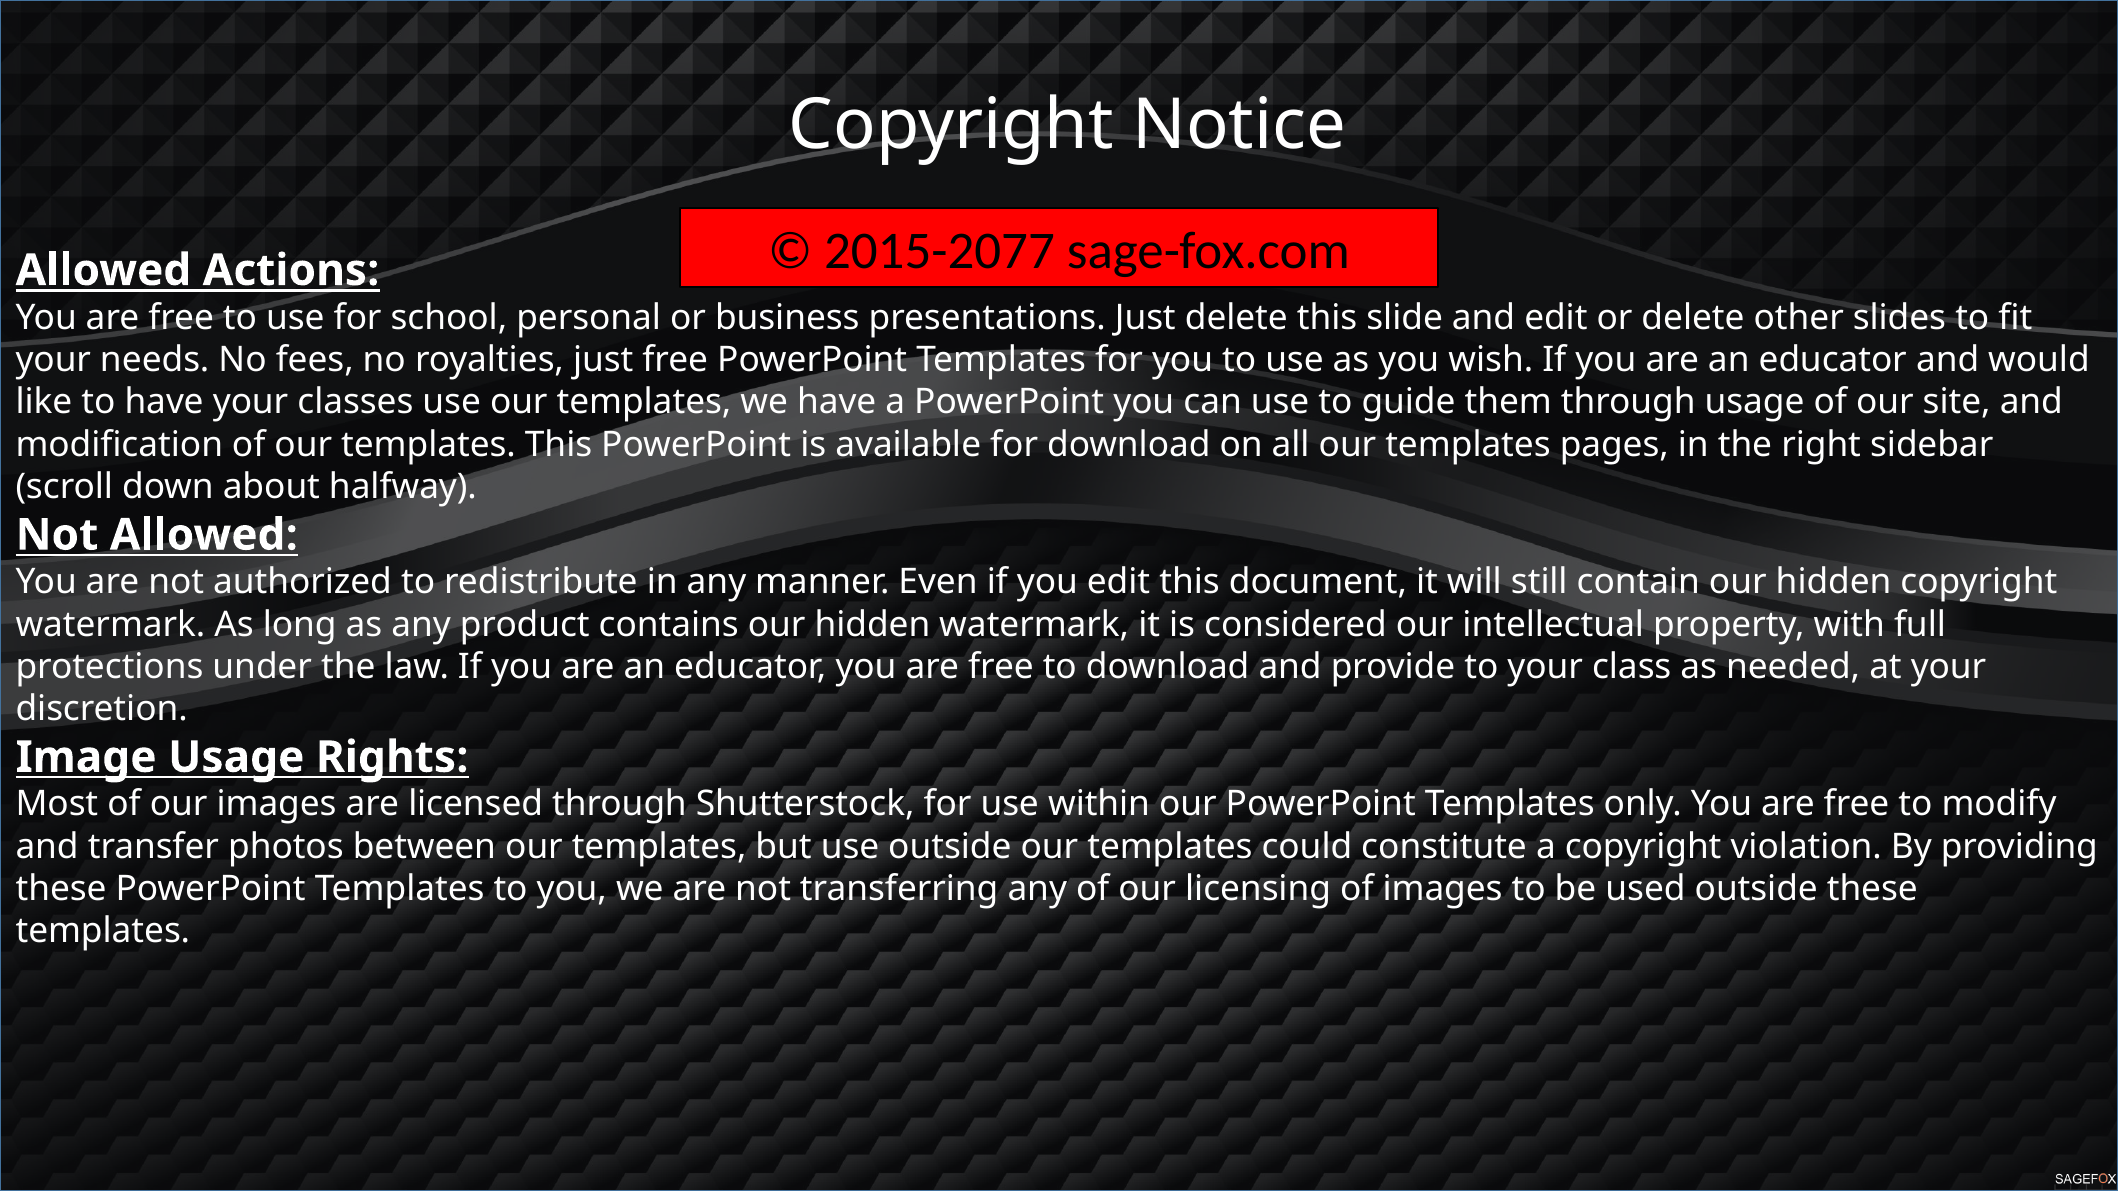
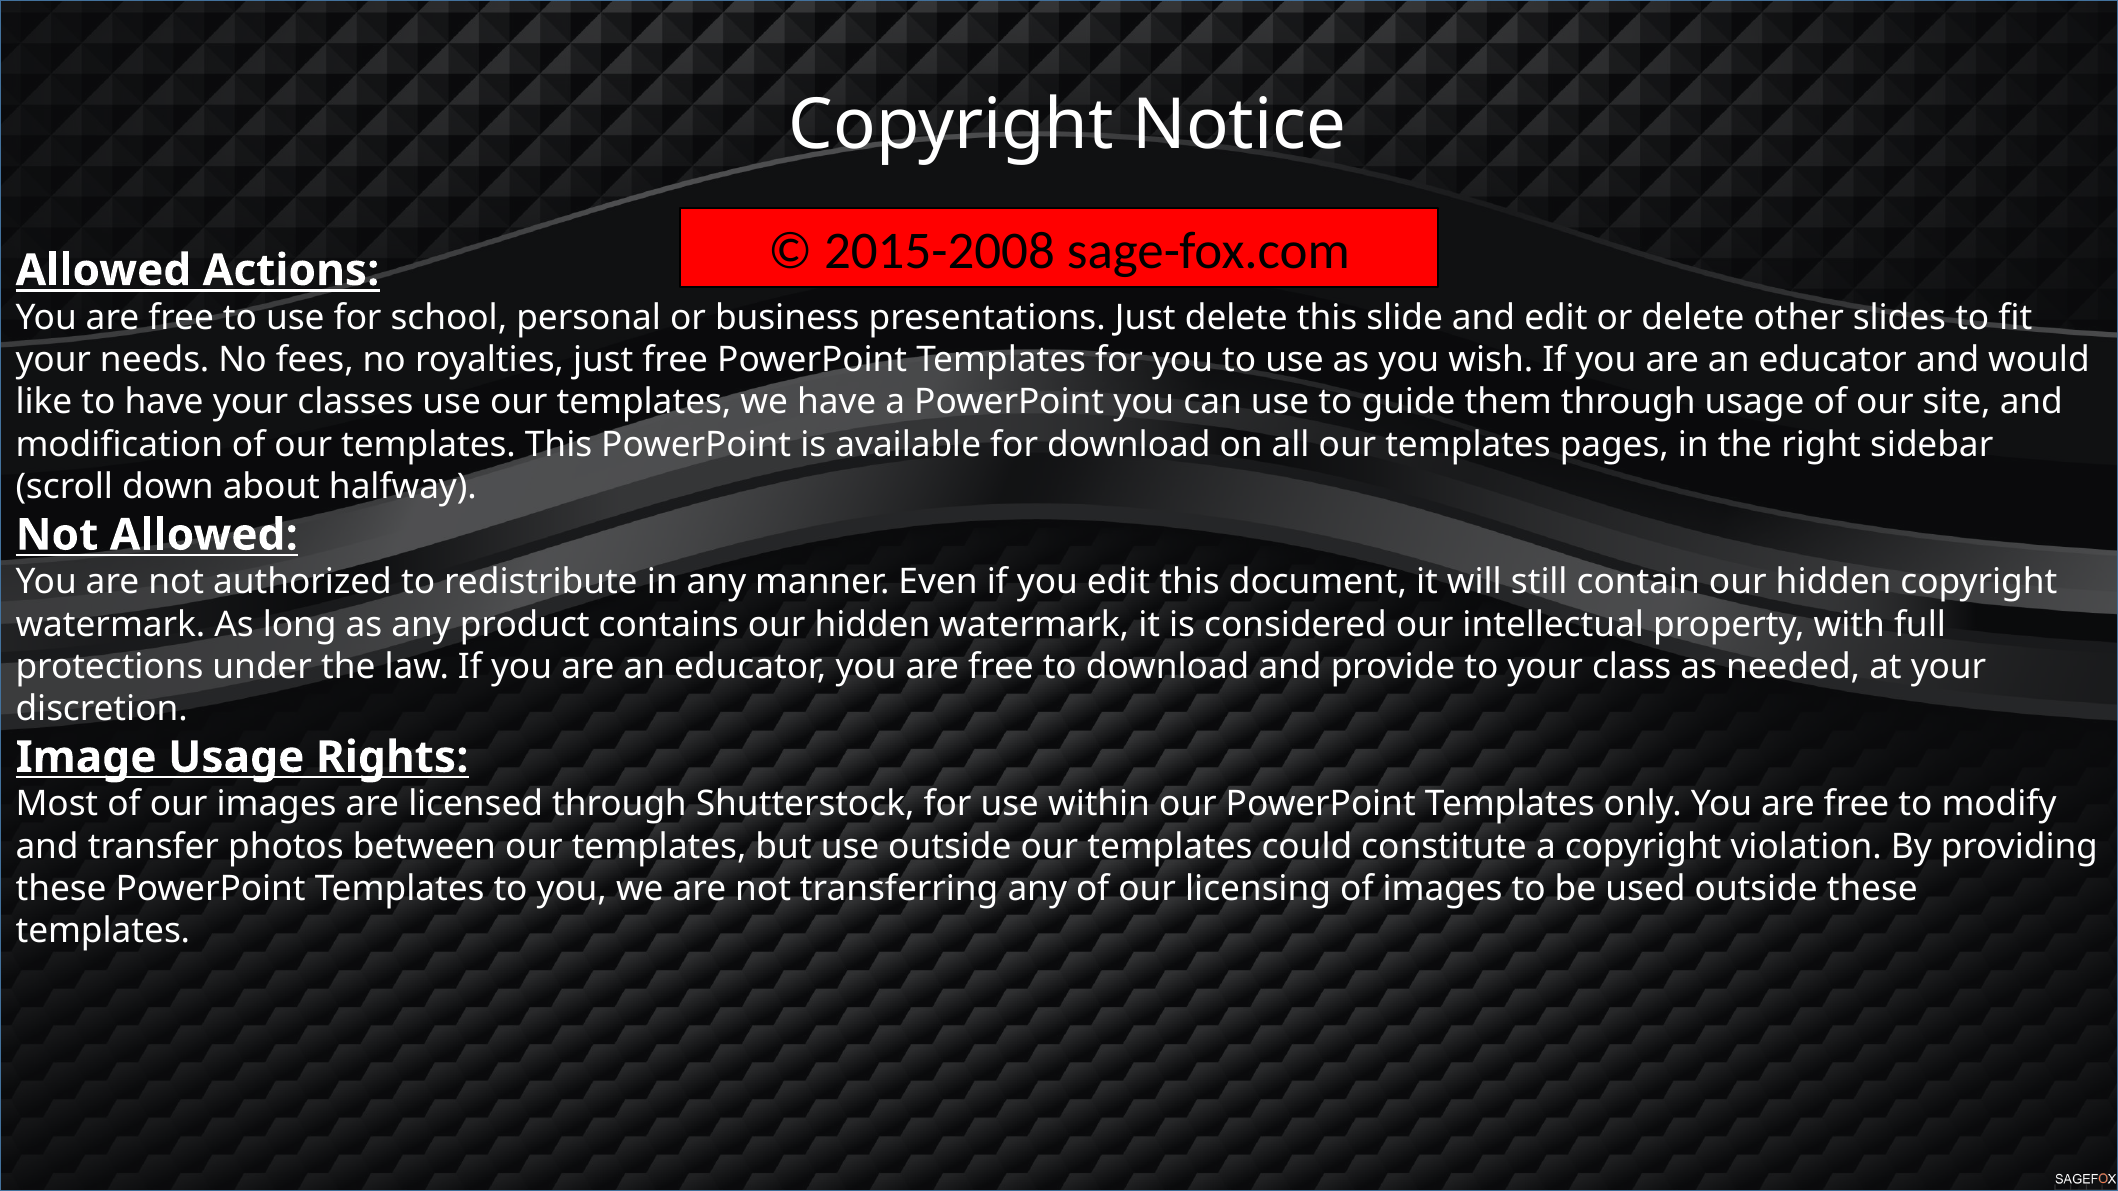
2015-2077: 2015-2077 -> 2015-2008 (939, 251)
